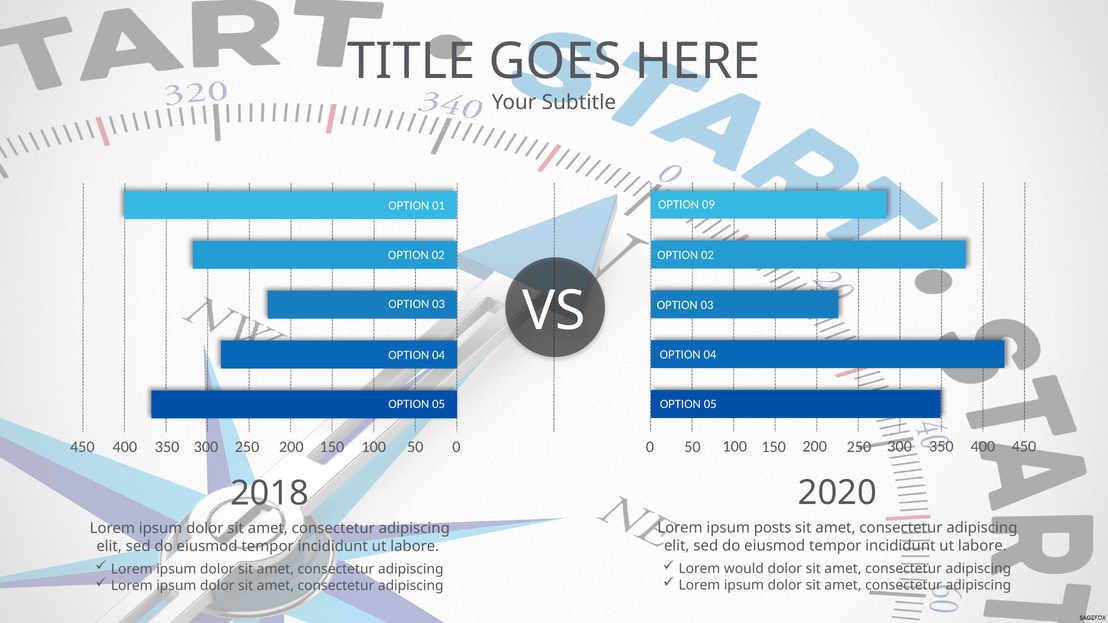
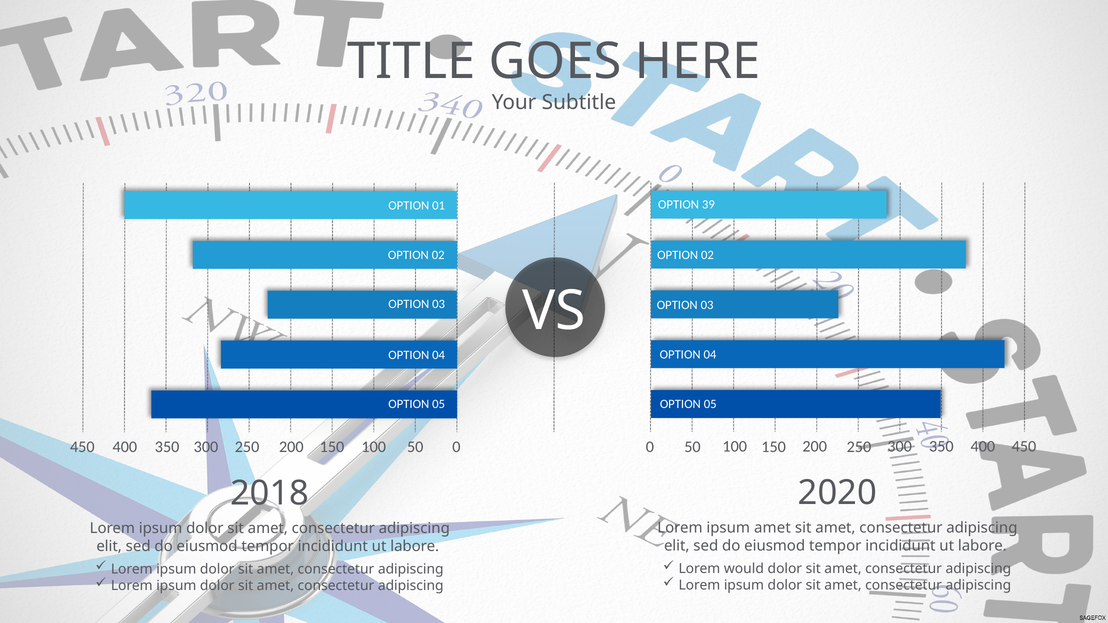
09: 09 -> 39 (708, 205)
ipsum posts: posts -> amet (772, 528)
